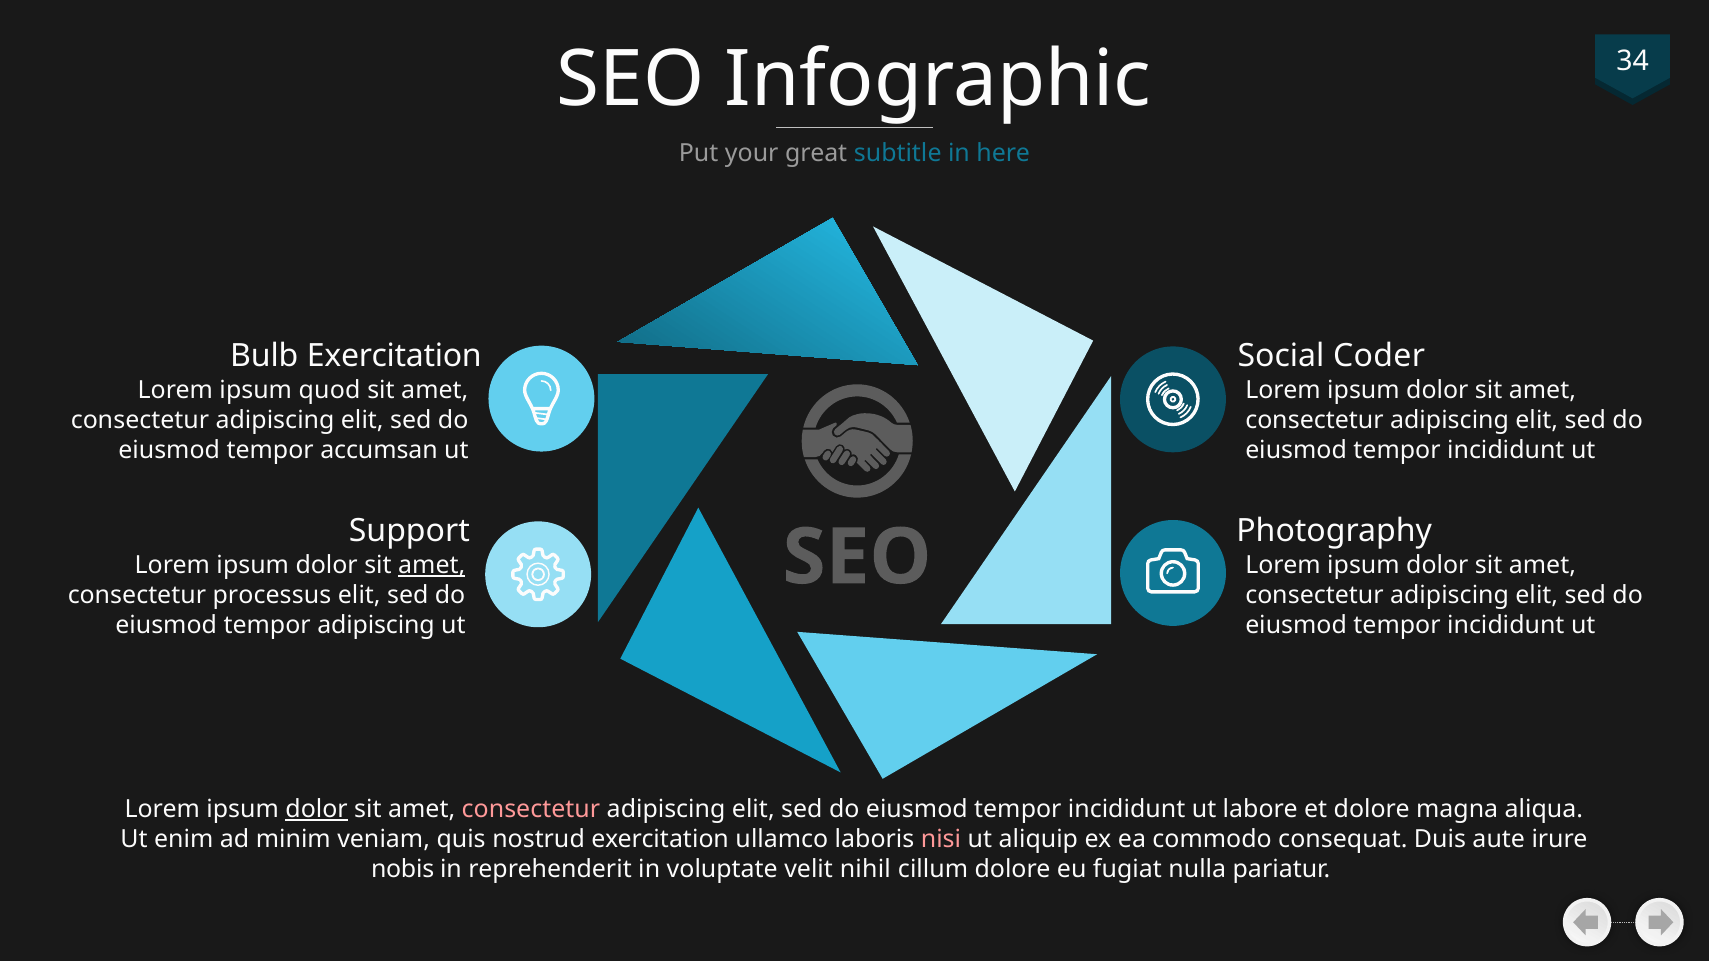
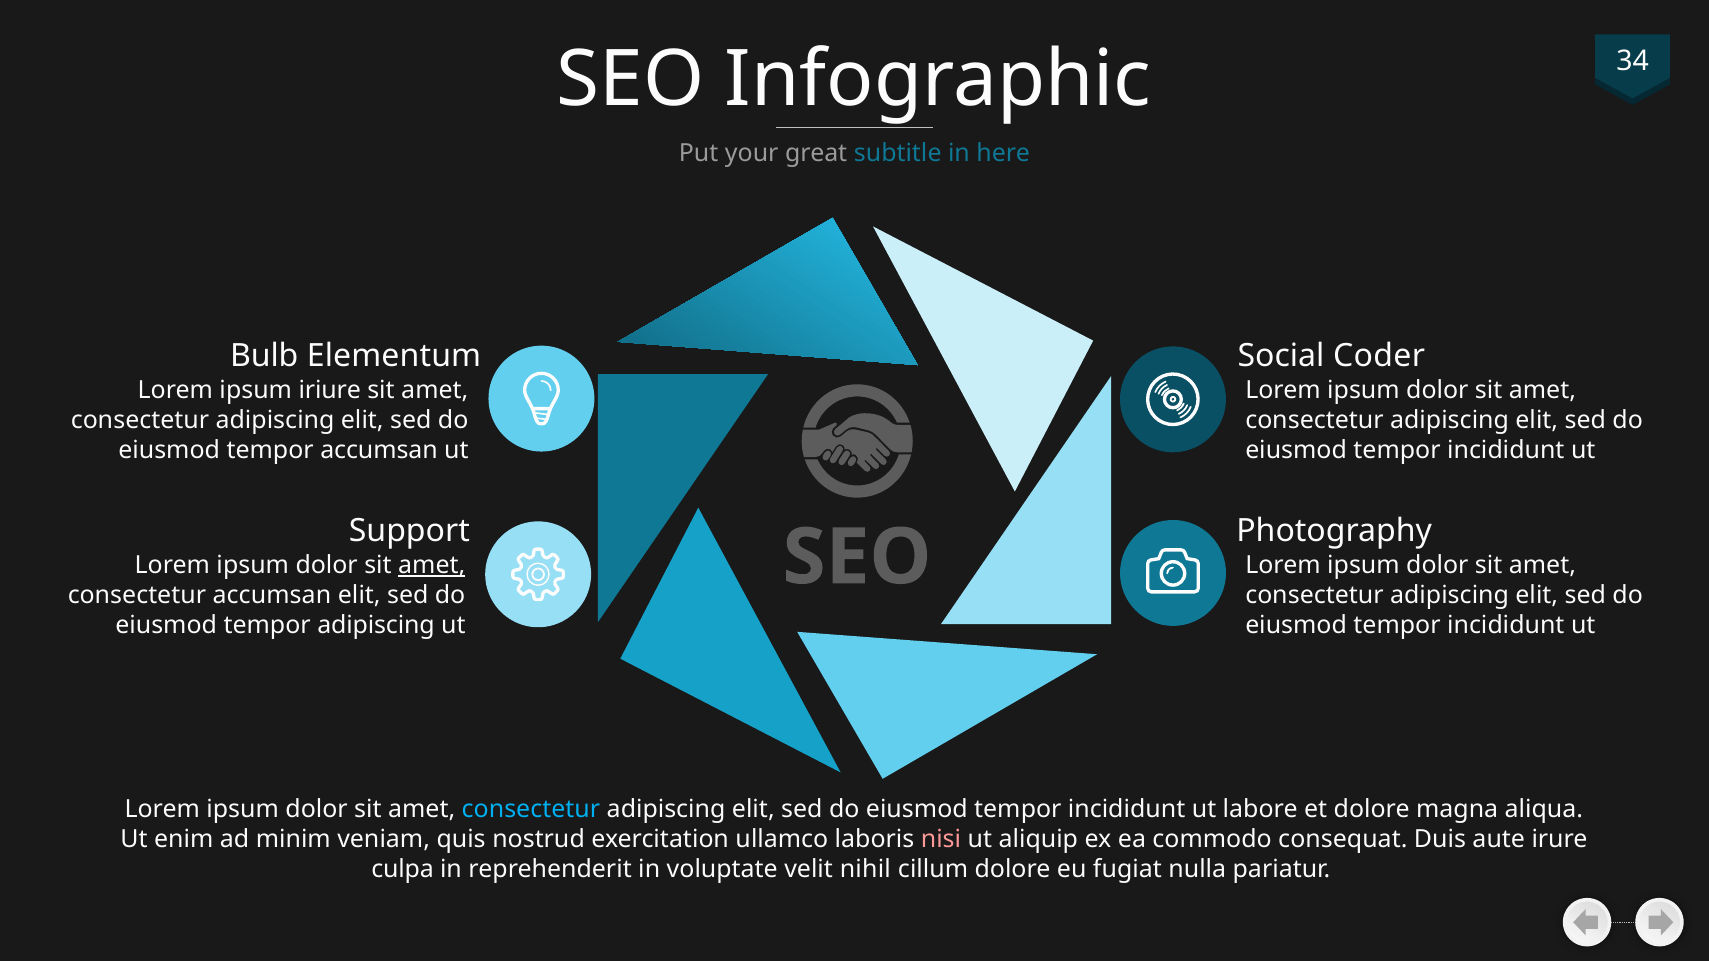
Bulb Exercitation: Exercitation -> Elementum (394, 356)
quod: quod -> iriure (330, 390)
consectetur processus: processus -> accumsan (272, 595)
dolor underline: present -> none (317, 809)
consectetur colour: pink -> light blue (531, 809)
nobis: nobis -> culpa (403, 869)
